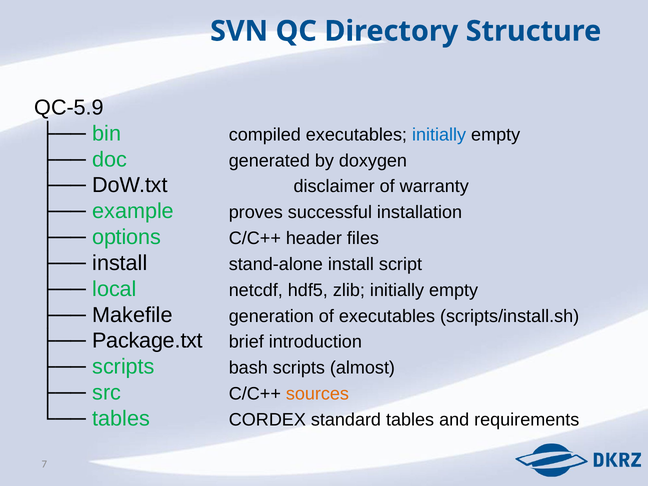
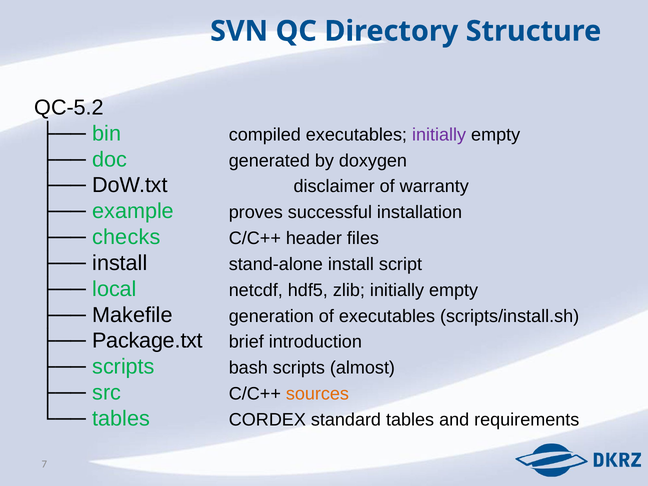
QC-5.9: QC-5.9 -> QC-5.2 (69, 108)
initially colour: blue -> purple (439, 135)
options: options -> checks (126, 237)
